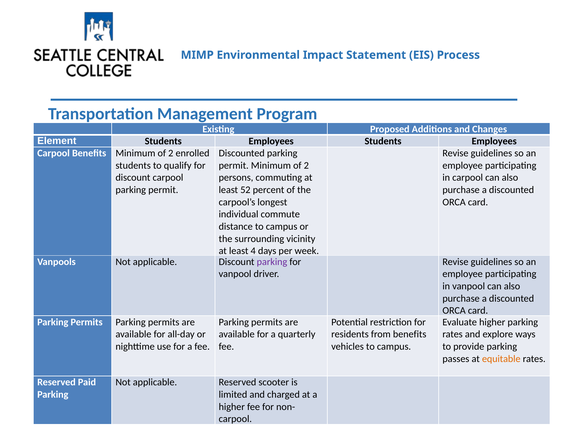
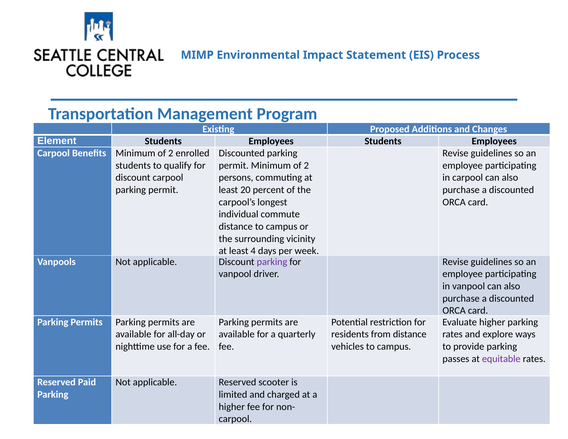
52: 52 -> 20 (245, 190)
from benefits: benefits -> distance (410, 334)
equitable colour: orange -> purple (501, 359)
